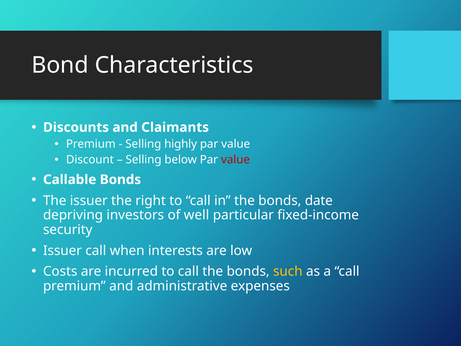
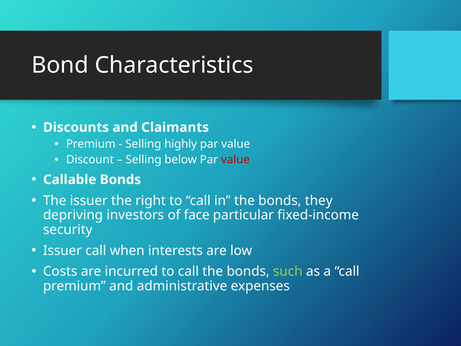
date: date -> they (319, 200)
well: well -> face (197, 215)
such colour: yellow -> light green (288, 271)
